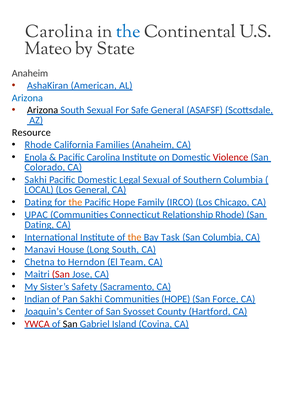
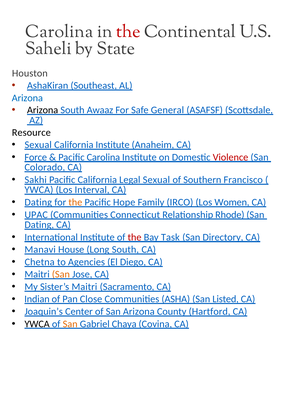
the colour: blue -> red (128, 32)
Mateo: Mateo -> Saheli (48, 49)
Anaheim: Anaheim -> Houston (30, 73)
American: American -> Southeast (94, 86)
South Sexual: Sexual -> Awaaz (100, 110)
Rhode: Rhode -> Sexual (38, 145)
California Families: Families -> Institute (113, 145)
Enola: Enola -> Force (36, 157)
Pacific Domestic: Domestic -> California (97, 180)
Southern Columbia: Columbia -> Francisco (243, 180)
LOCAL: LOCAL -> YWCA (39, 190)
Los General: General -> Interval (92, 190)
Chicago: Chicago -> Women (232, 203)
the colour: orange -> red (135, 238)
San Columbia: Columbia -> Directory (223, 238)
Herndon: Herndon -> Agencies (87, 262)
Team: Team -> Diego (133, 262)
San colour: red -> orange (61, 275)
Sister’s Safety: Safety -> Maitri (84, 287)
Pan Sakhi: Sakhi -> Close (91, 300)
Communities HOPE: HOPE -> ASHA (176, 300)
Force: Force -> Listed (226, 300)
San Syosset: Syosset -> Arizona (139, 312)
YWCA colour: red -> black (37, 324)
San colour: black -> orange (70, 324)
Island: Island -> Chaya (124, 324)
